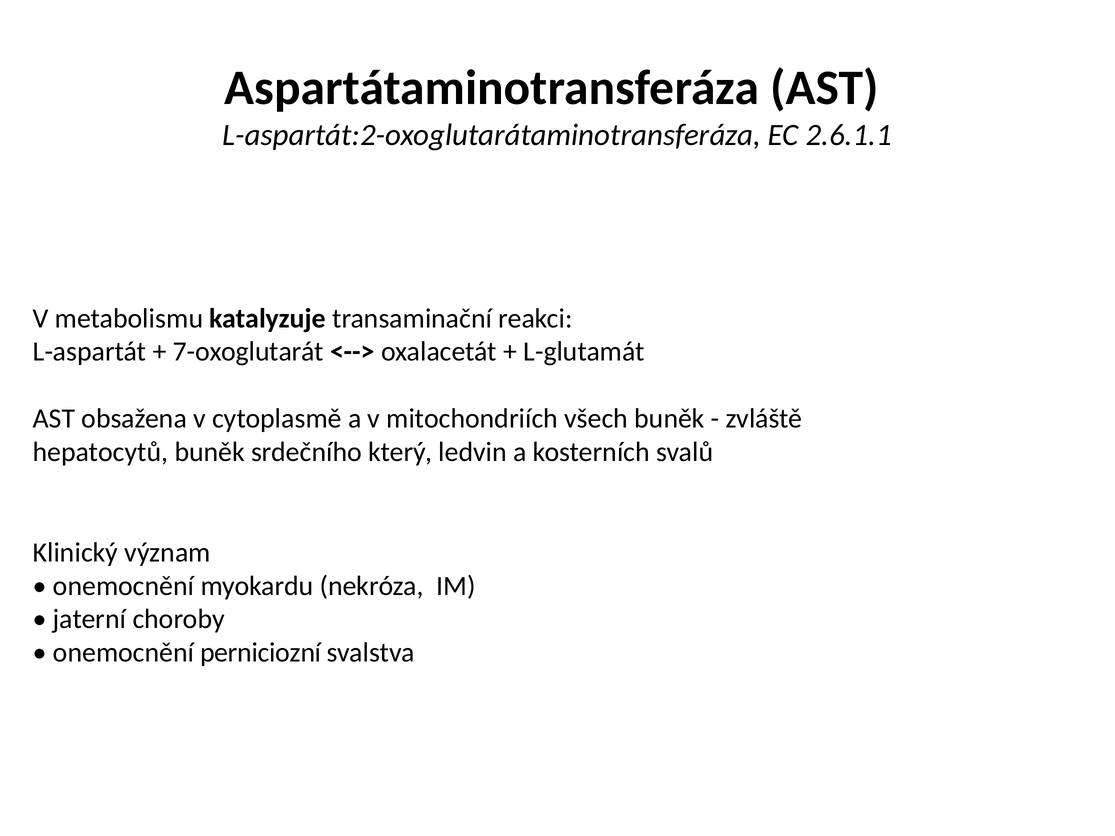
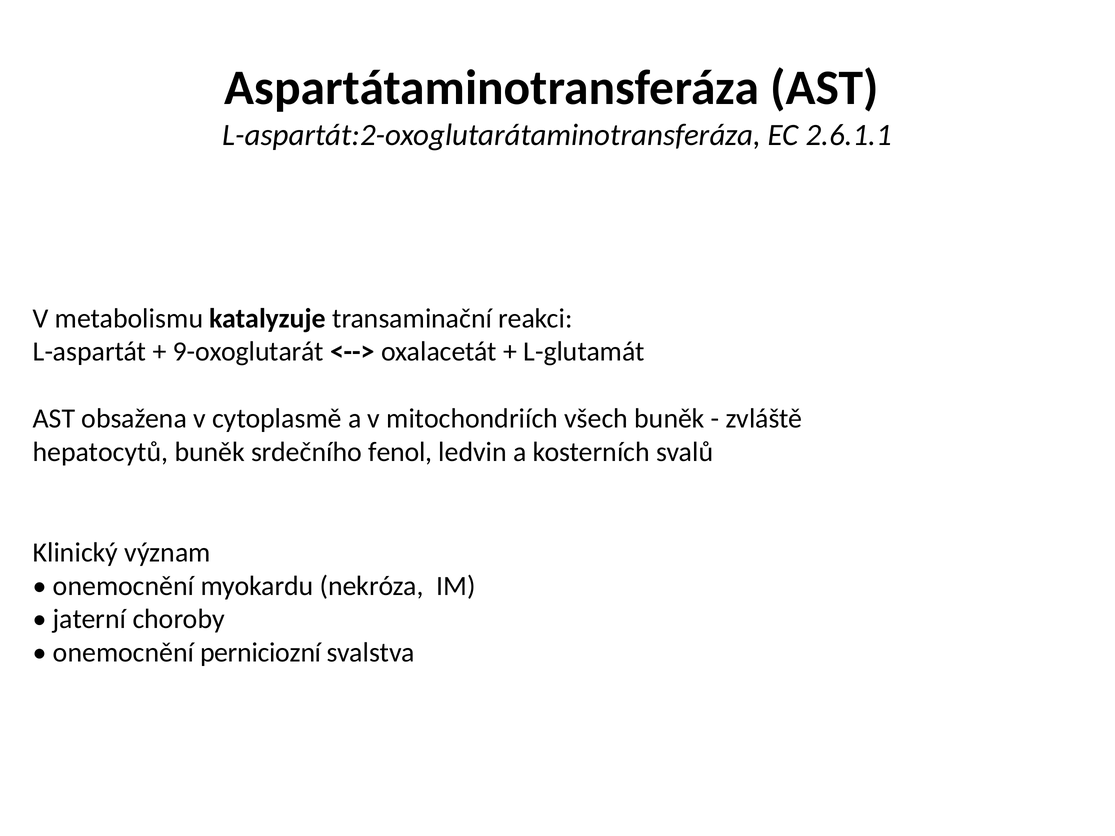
7-oxoglutarát: 7-oxoglutarát -> 9-oxoglutarát (248, 352)
který: který -> fenol (400, 452)
